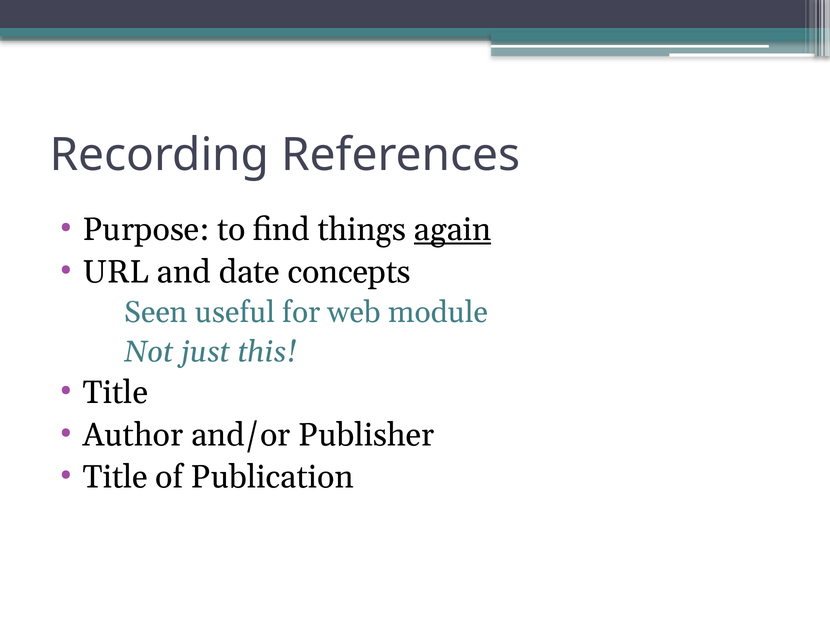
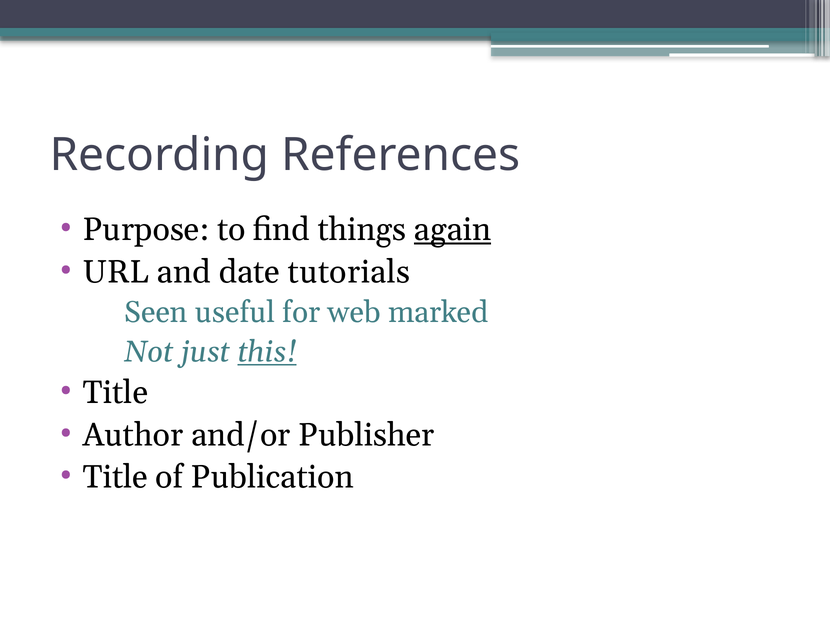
concepts: concepts -> tutorials (349, 272)
module: module -> marked (438, 313)
this underline: none -> present (267, 352)
